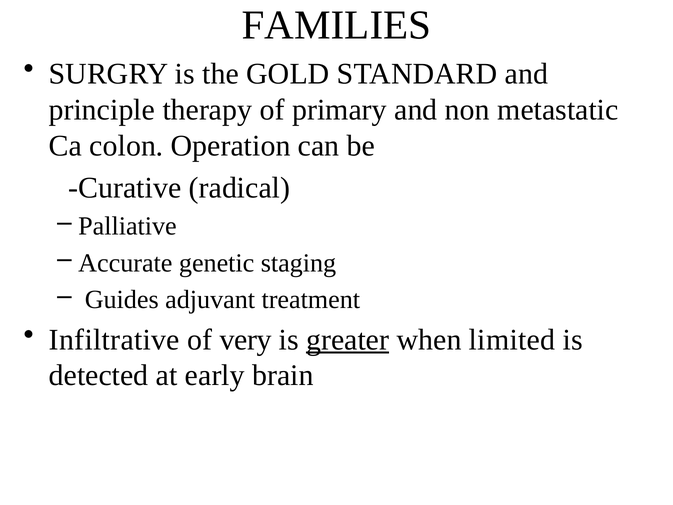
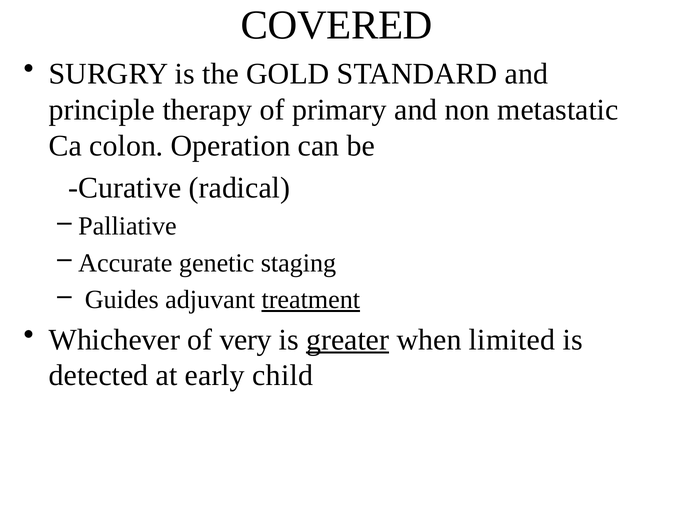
FAMILIES: FAMILIES -> COVERED (337, 25)
treatment underline: none -> present (311, 300)
Infiltrative: Infiltrative -> Whichever (114, 339)
brain: brain -> child (283, 375)
